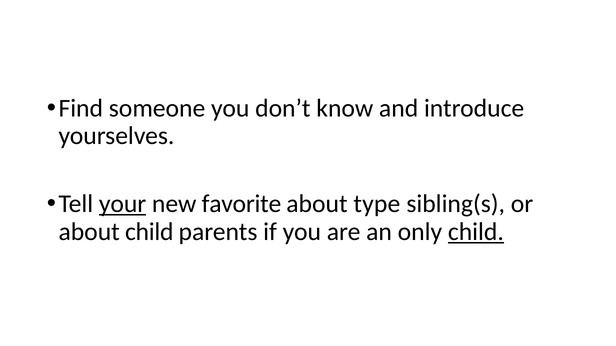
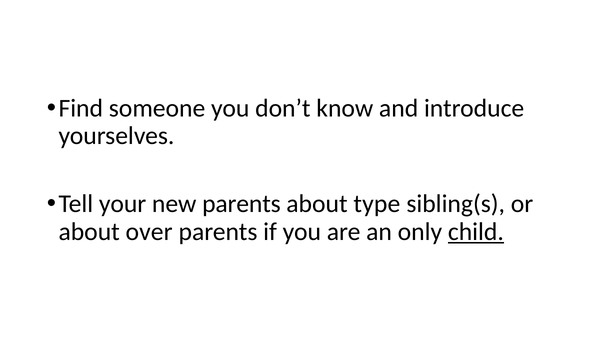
your underline: present -> none (123, 204)
new favorite: favorite -> parents (241, 204)
about child: child -> over (149, 232)
